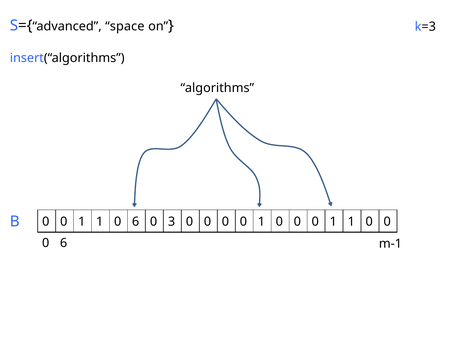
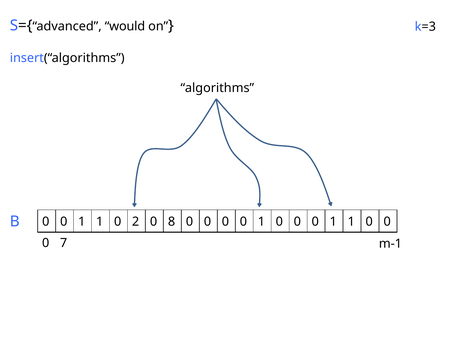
space: space -> would (125, 26)
1 0 6: 6 -> 2 (136, 222)
3: 3 -> 8 (172, 222)
6: 6 -> 7 (64, 243)
